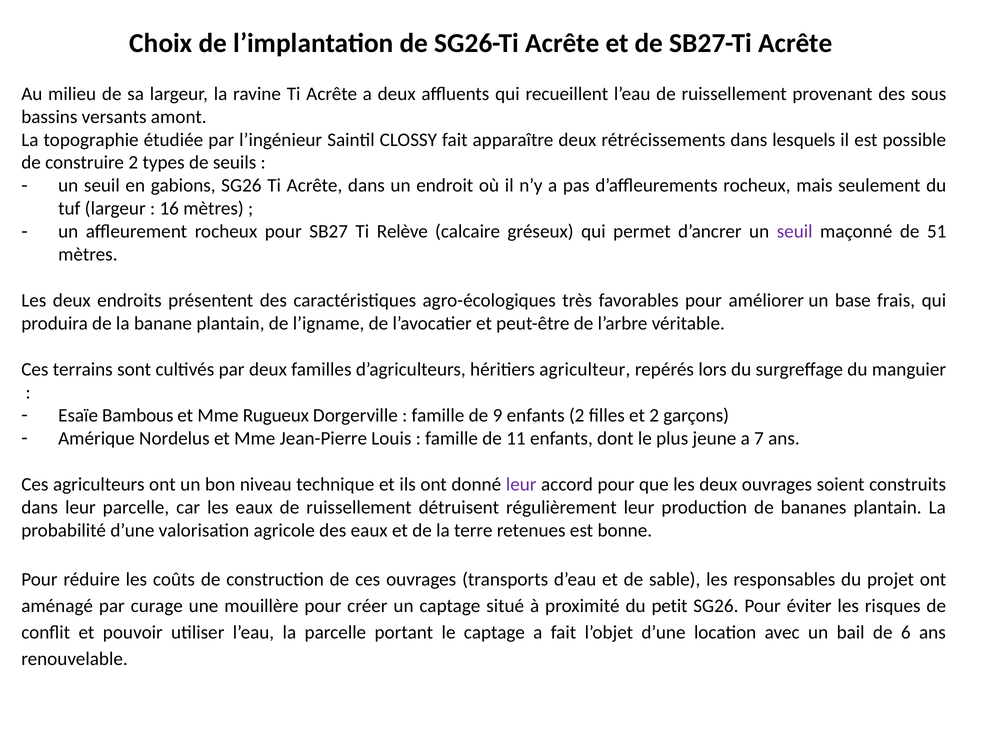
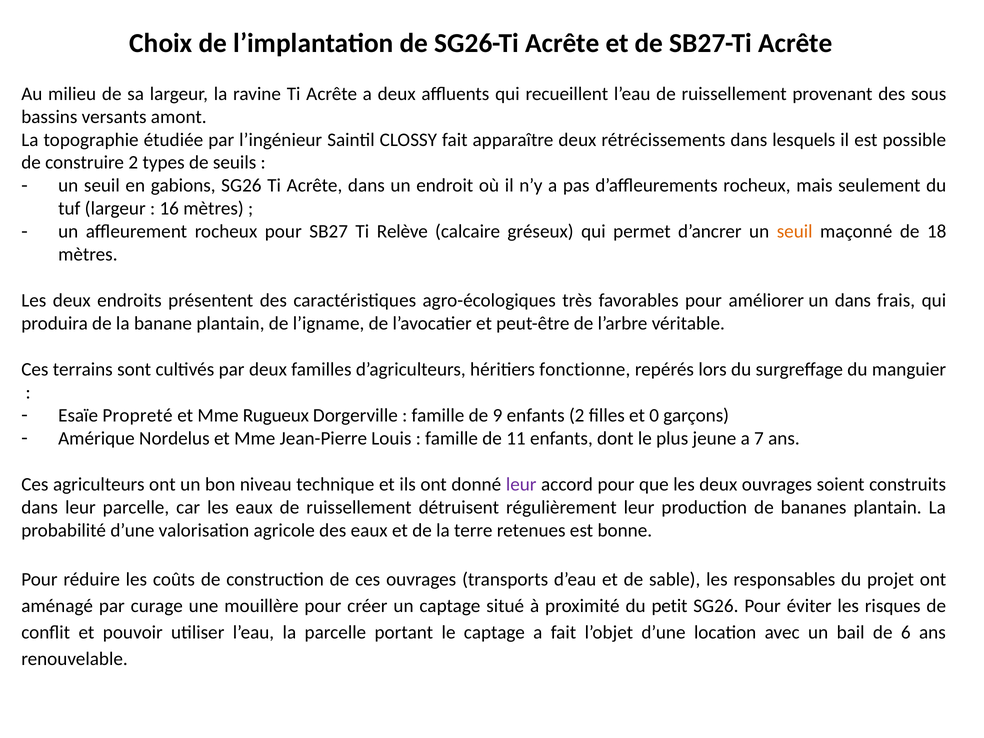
seuil colour: purple -> orange (795, 232)
51: 51 -> 18 (937, 232)
un base: base -> dans (853, 301)
agriculteur: agriculteur -> fonctionne (585, 369)
Bambous: Bambous -> Propreté (138, 415)
et 2: 2 -> 0 (654, 415)
